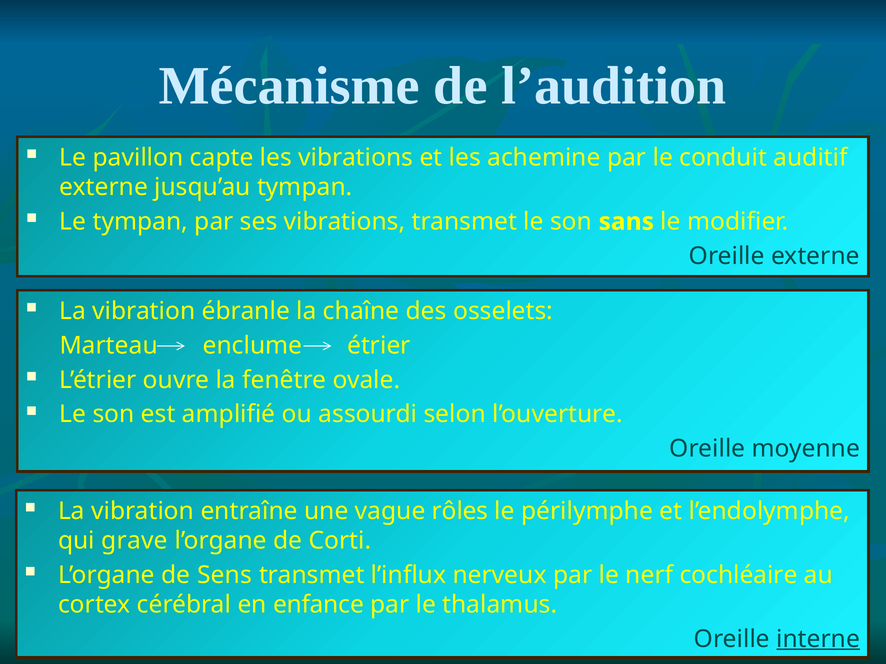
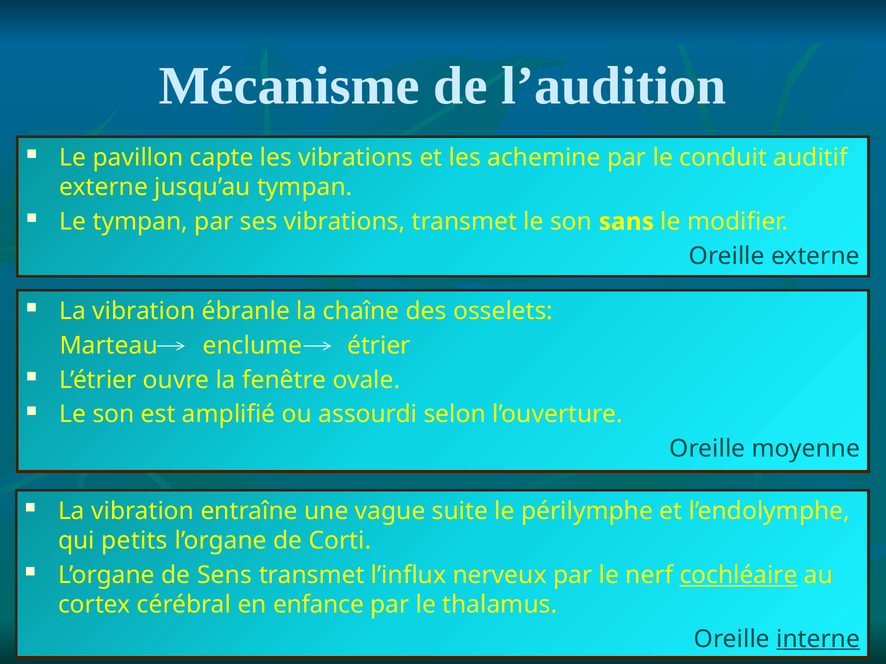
rôles: rôles -> suite (460, 511)
grave: grave -> petits (135, 541)
cochléaire underline: none -> present (739, 575)
